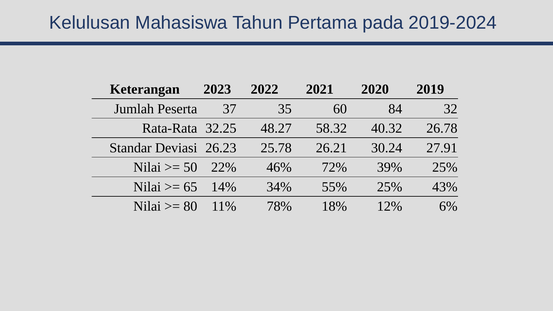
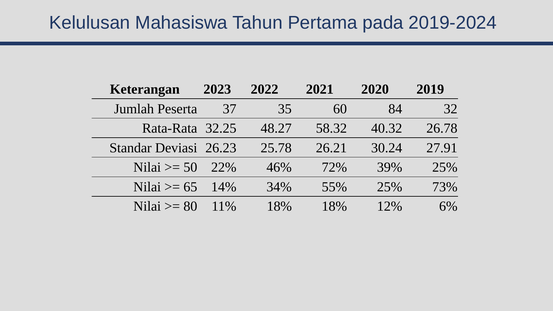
43%: 43% -> 73% (445, 187)
11% 78%: 78% -> 18% (279, 206)
